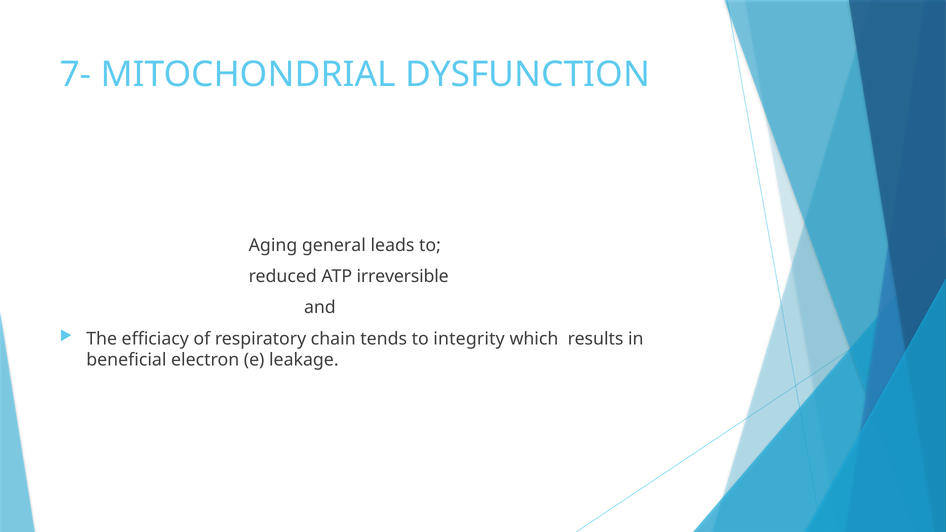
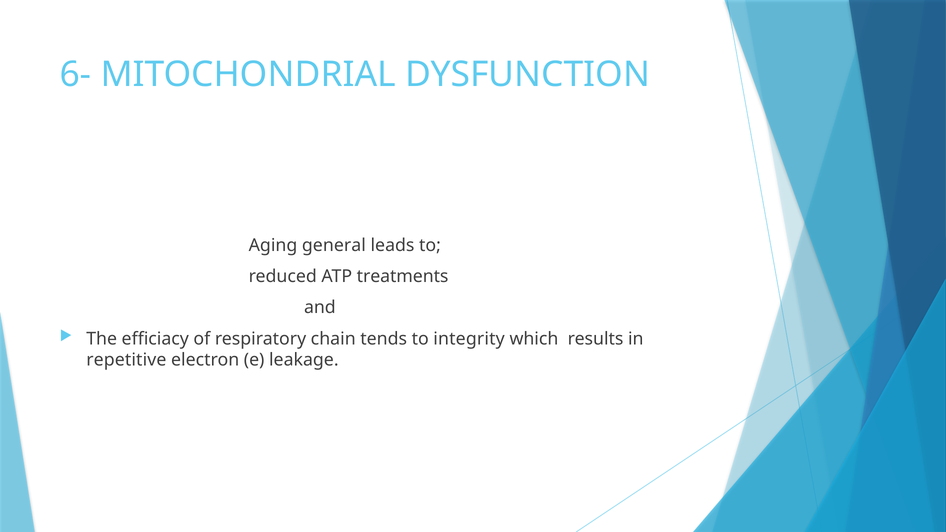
7-: 7- -> 6- (75, 75)
irreversible: irreversible -> treatments (403, 277)
beneficial: beneficial -> repetitive (126, 360)
